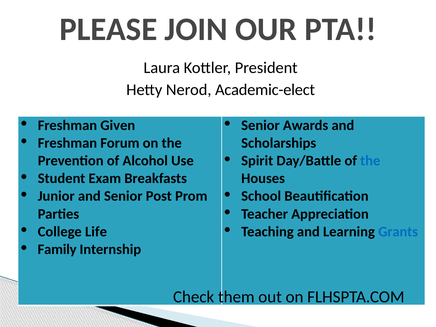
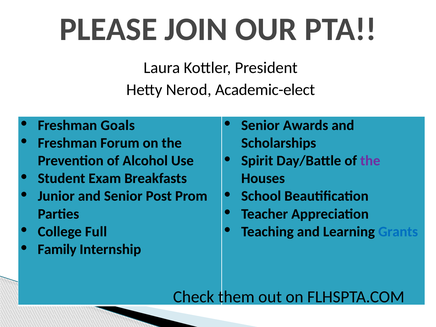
Given: Given -> Goals (118, 125)
the colour: blue -> purple (370, 161)
Life: Life -> Full (96, 232)
